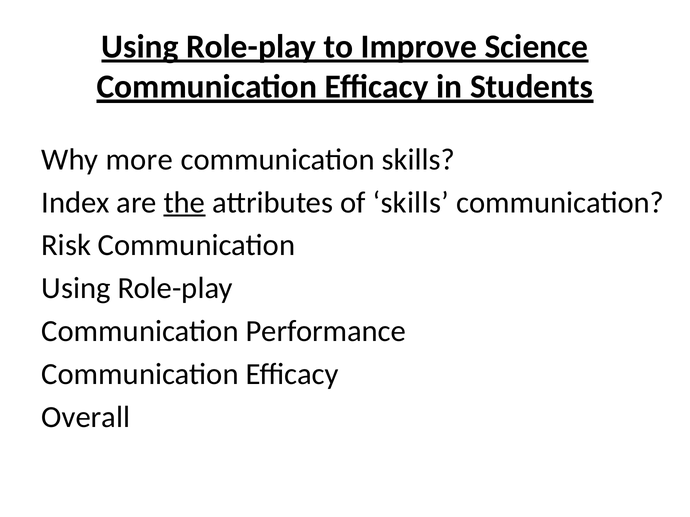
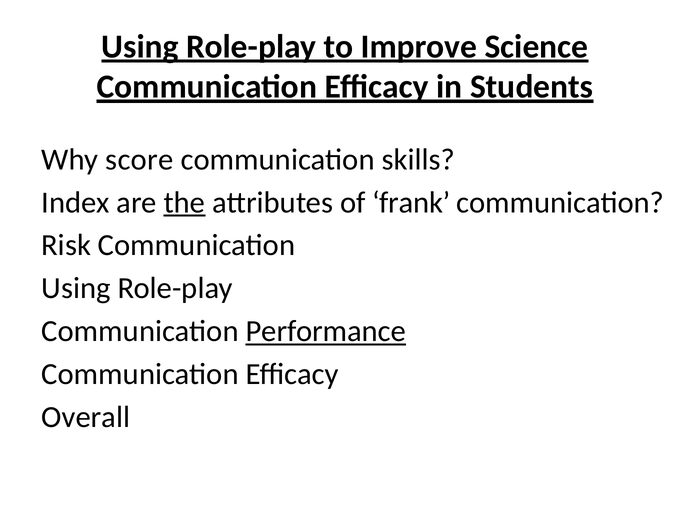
more: more -> score (139, 160)
of skills: skills -> frank (411, 203)
Performance underline: none -> present (326, 332)
